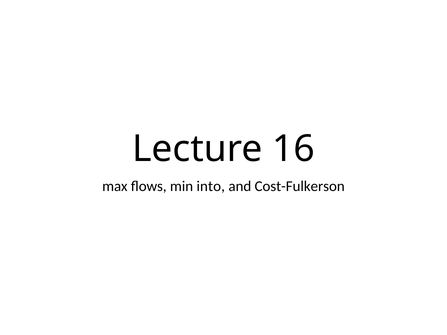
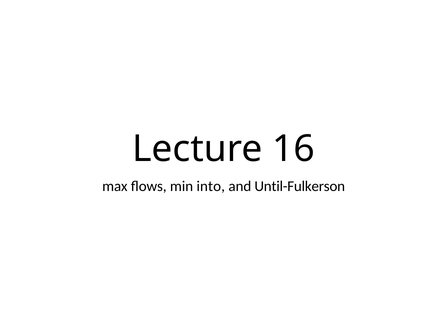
Cost-Fulkerson: Cost-Fulkerson -> Until-Fulkerson (300, 186)
